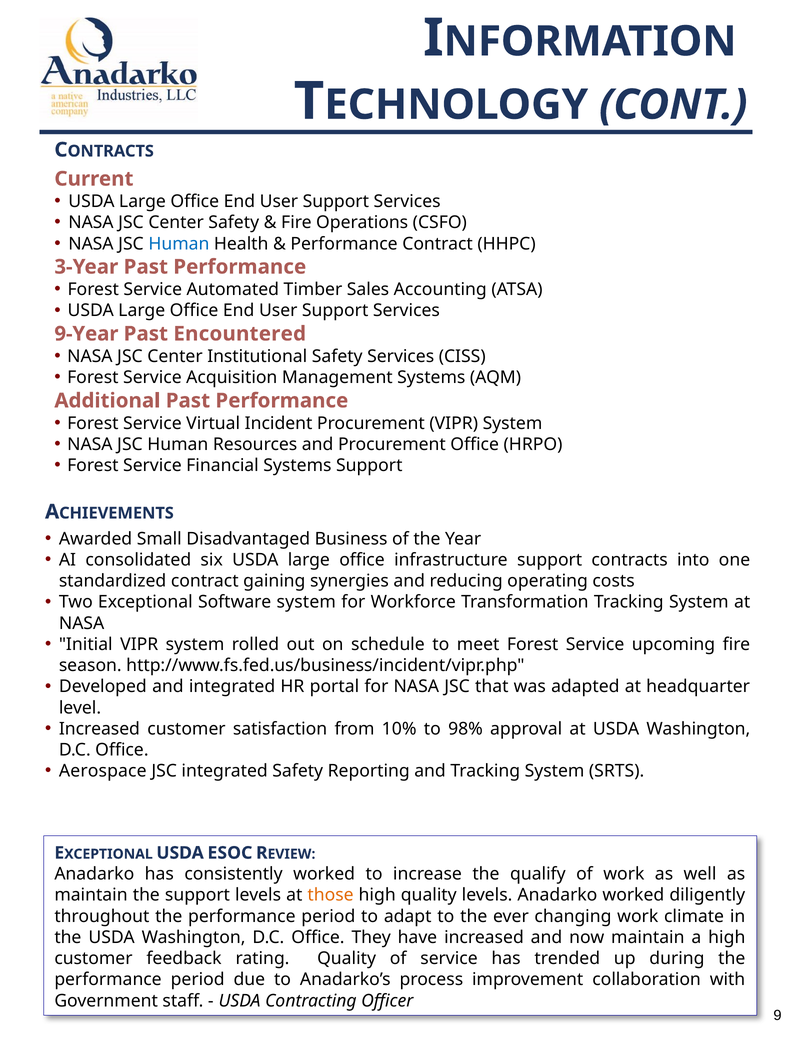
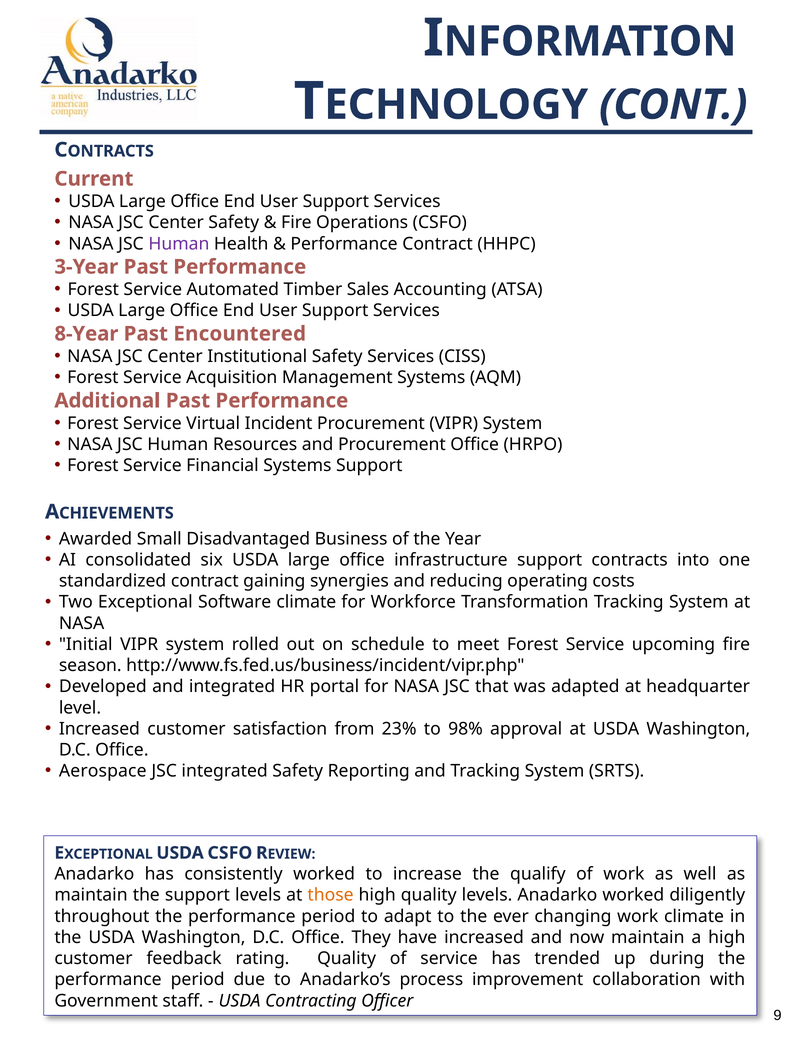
Human colour: blue -> purple (179, 244)
9-Year: 9-Year -> 8-Year (86, 334)
Software system: system -> climate (306, 602)
10%: 10% -> 23% (399, 729)
USDA ESOC: ESOC -> CSFO (230, 853)
